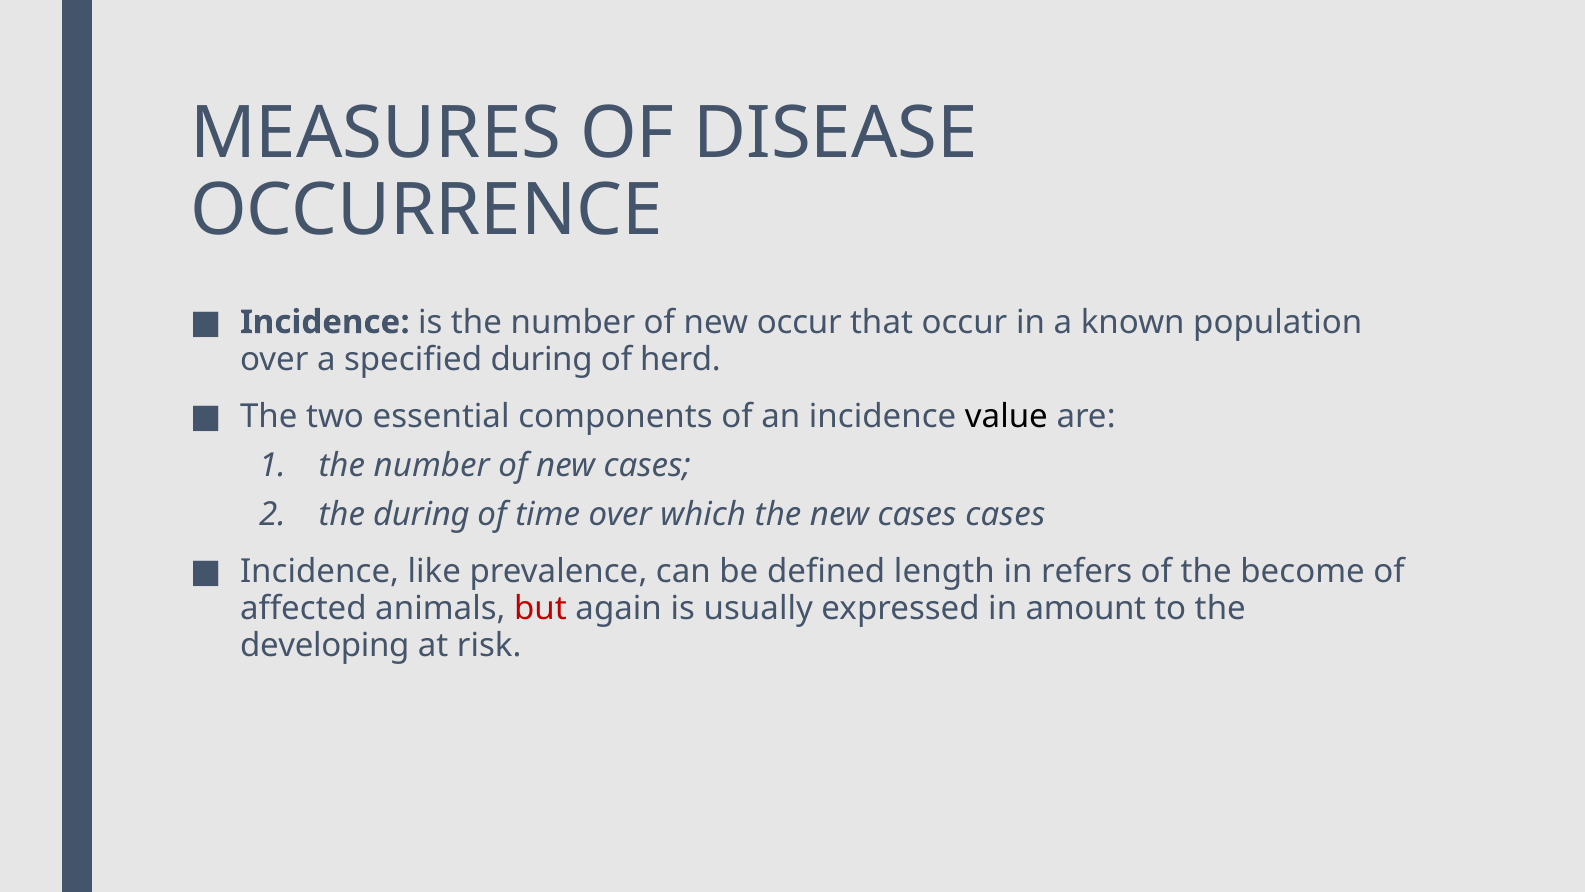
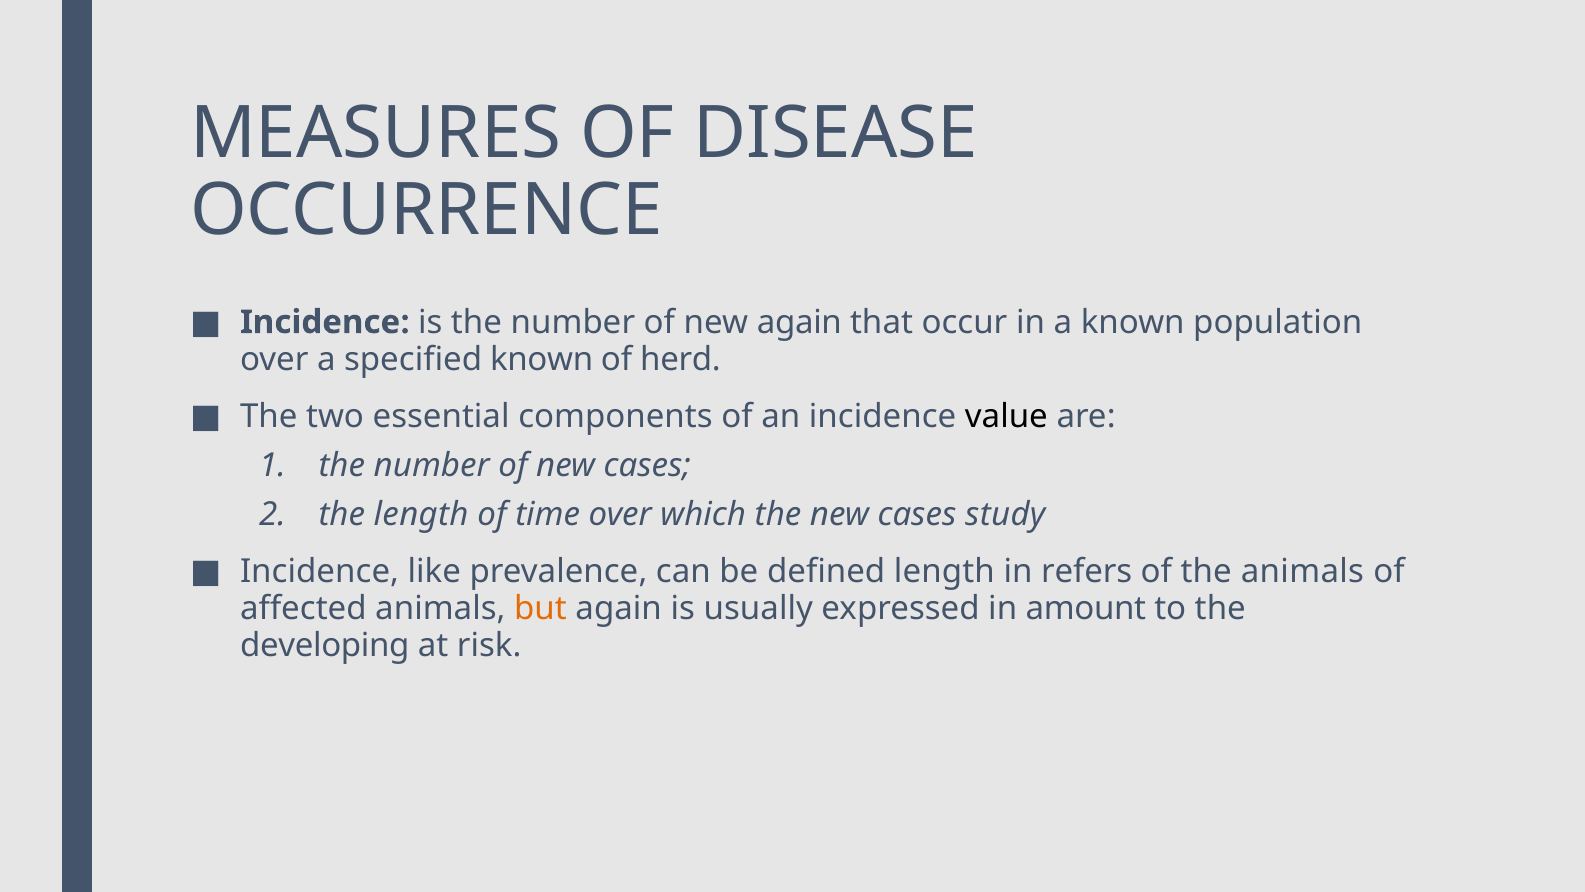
new occur: occur -> again (799, 322)
specified during: during -> known (542, 359)
the during: during -> length (421, 514)
cases cases: cases -> study (1005, 514)
the become: become -> animals (1302, 571)
but colour: red -> orange (540, 608)
